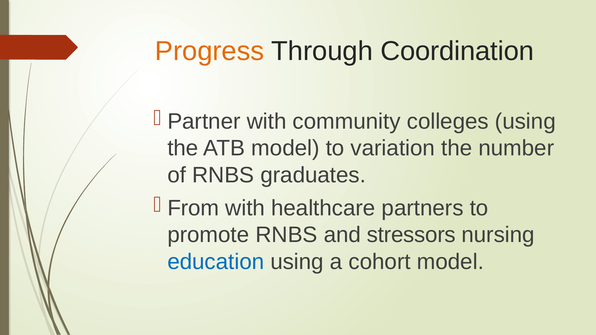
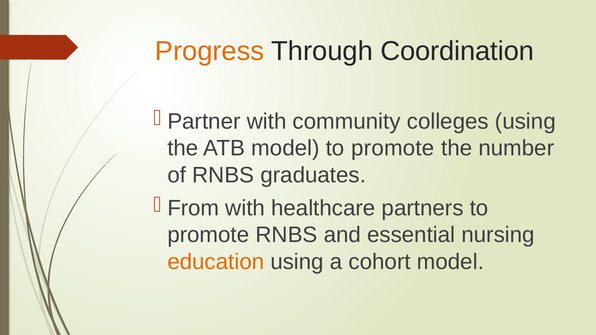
model to variation: variation -> promote (393, 148)
stressors: stressors -> essential (411, 235)
education colour: blue -> orange (216, 262)
